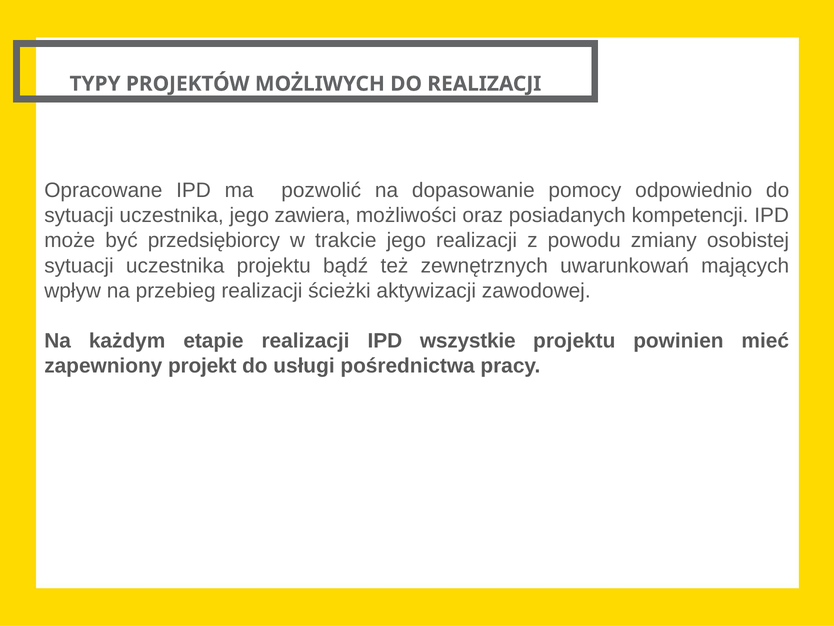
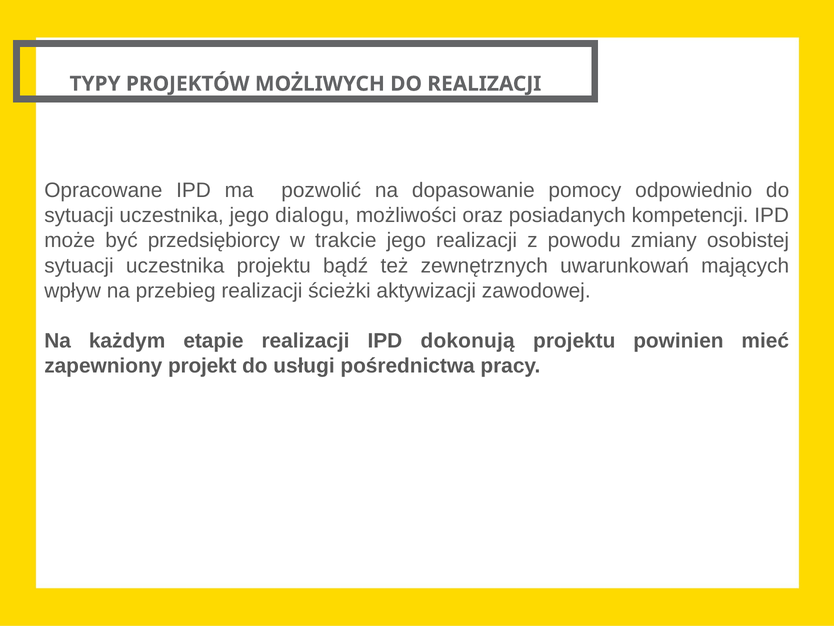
zawiera: zawiera -> dialogu (312, 215)
wszystkie: wszystkie -> dokonują (468, 340)
